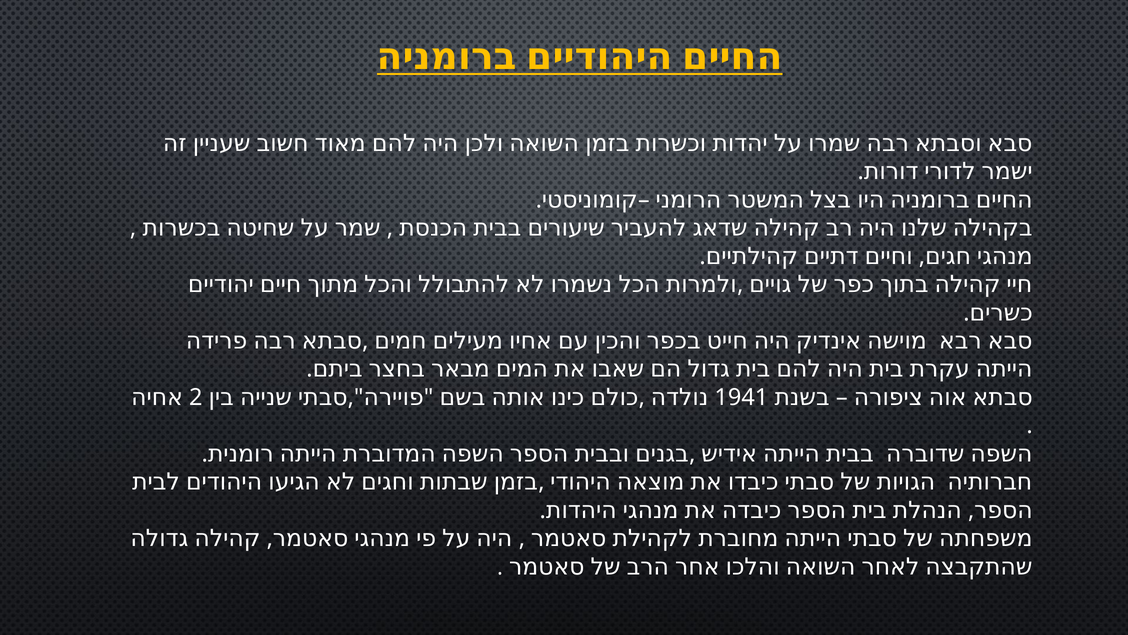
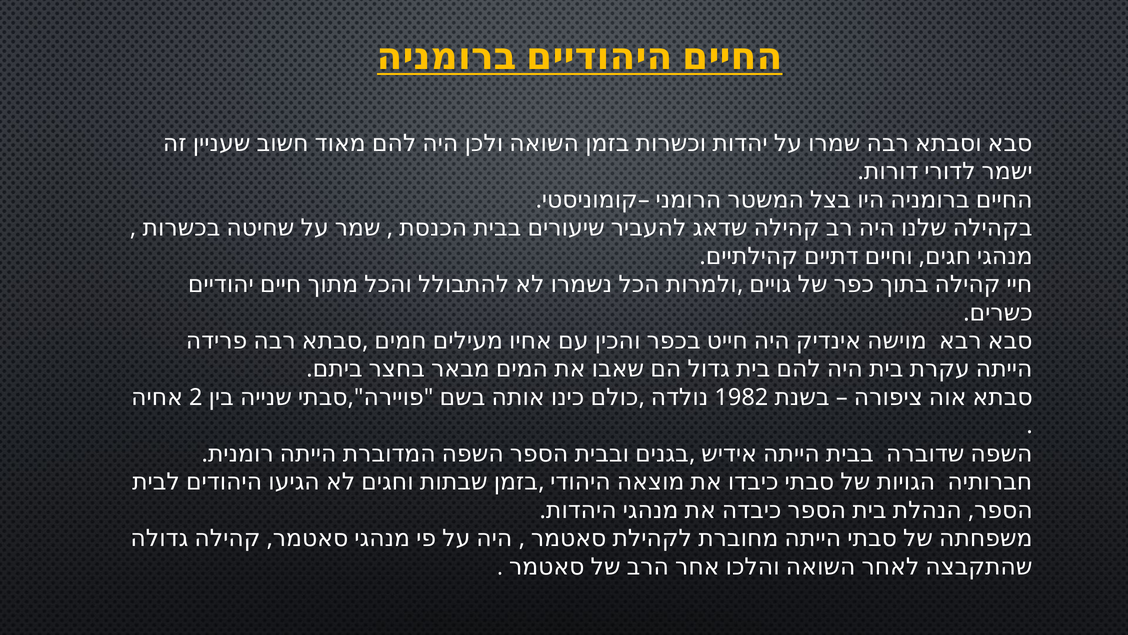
1941: 1941 -> 1982 (741, 397)
